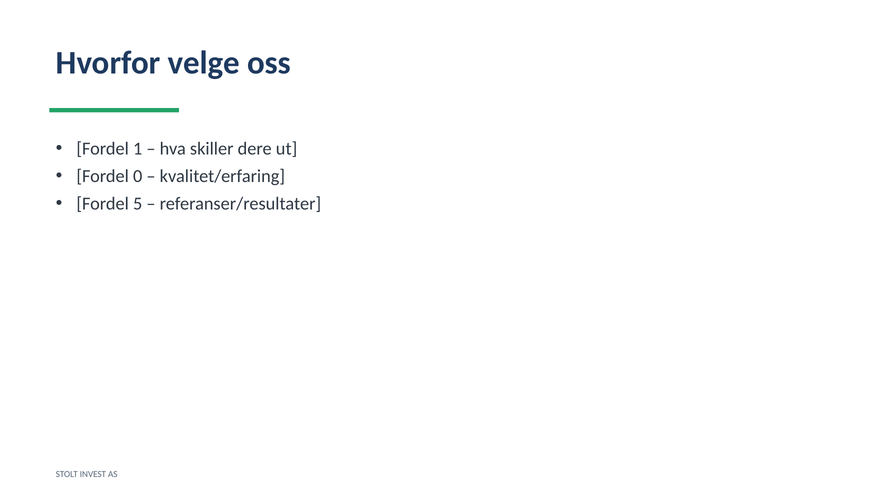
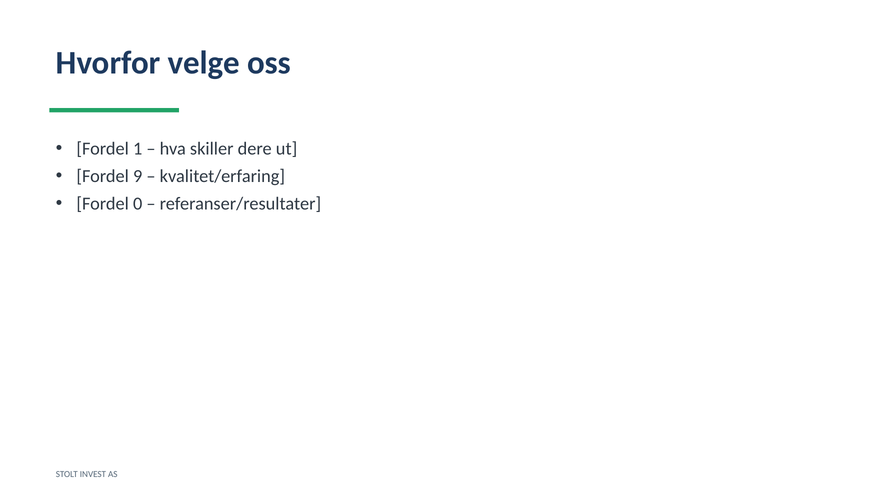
0: 0 -> 9 (138, 176)
5: 5 -> 0 (138, 204)
